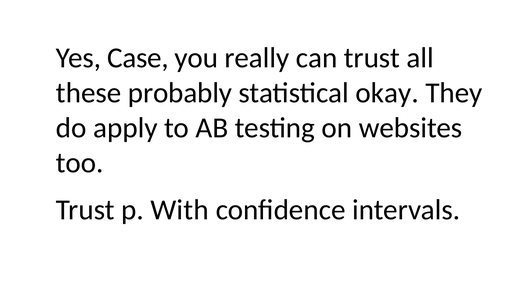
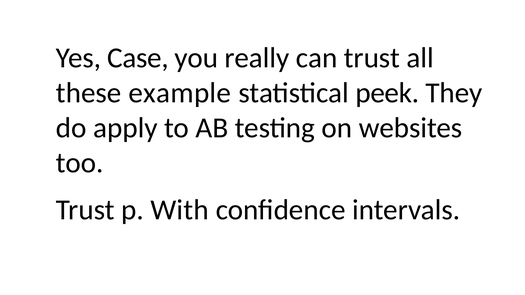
probably: probably -> example (180, 93)
okay: okay -> peek (387, 93)
